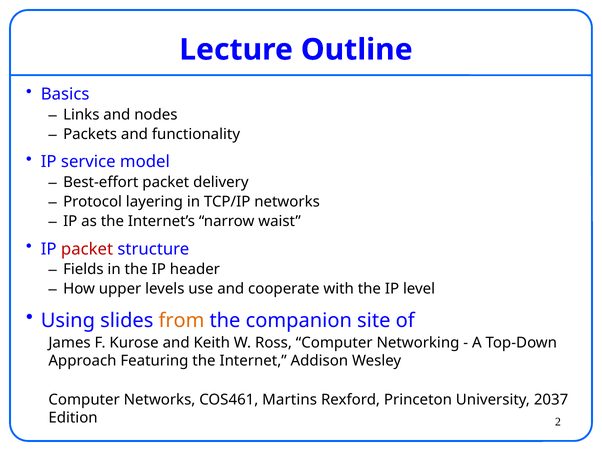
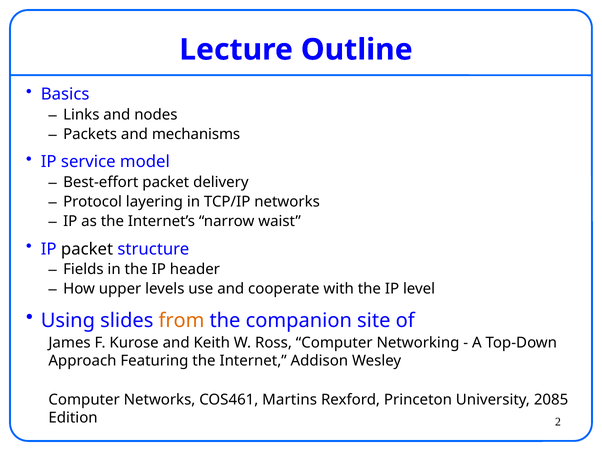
functionality: functionality -> mechanisms (196, 135)
packet colour: red -> black (87, 249)
2037: 2037 -> 2085 (551, 400)
